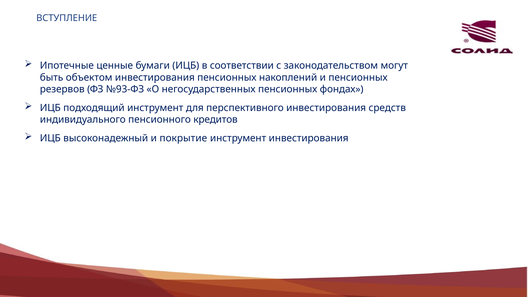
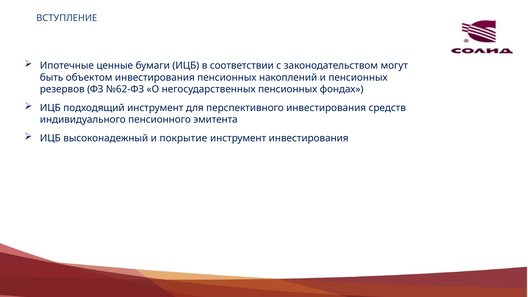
№93-ФЗ: №93-ФЗ -> №62-ФЗ (125, 89)
кредитов: кредитов -> эмитента (216, 120)
